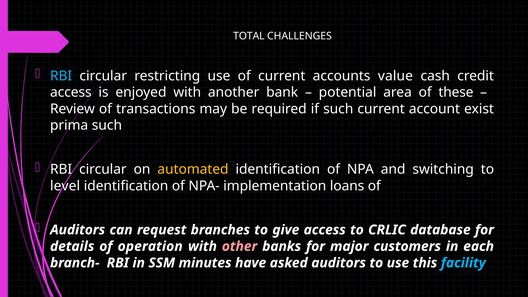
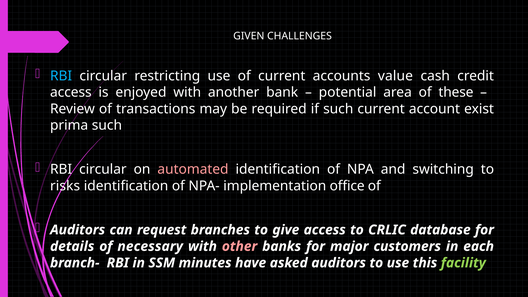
TOTAL: TOTAL -> GIVEN (249, 36)
automated colour: yellow -> pink (193, 169)
level: level -> risks (65, 186)
loans: loans -> office (347, 186)
operation: operation -> necessary (150, 246)
facility colour: light blue -> light green (463, 263)
